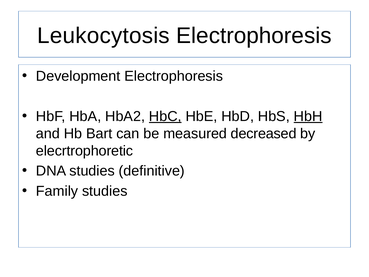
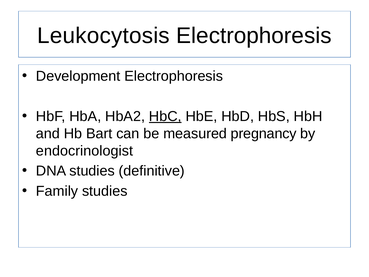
HbH underline: present -> none (308, 116)
decreased: decreased -> pregnancy (264, 133)
elecrtrophoretic: elecrtrophoretic -> endocrinologist (85, 151)
